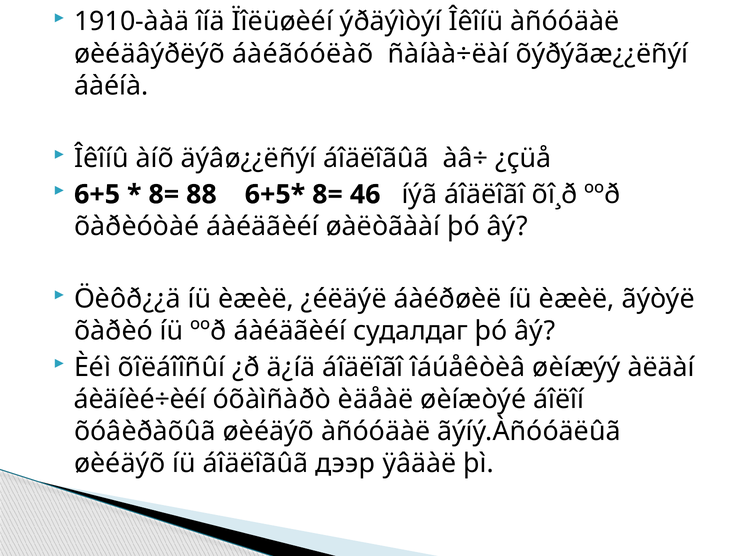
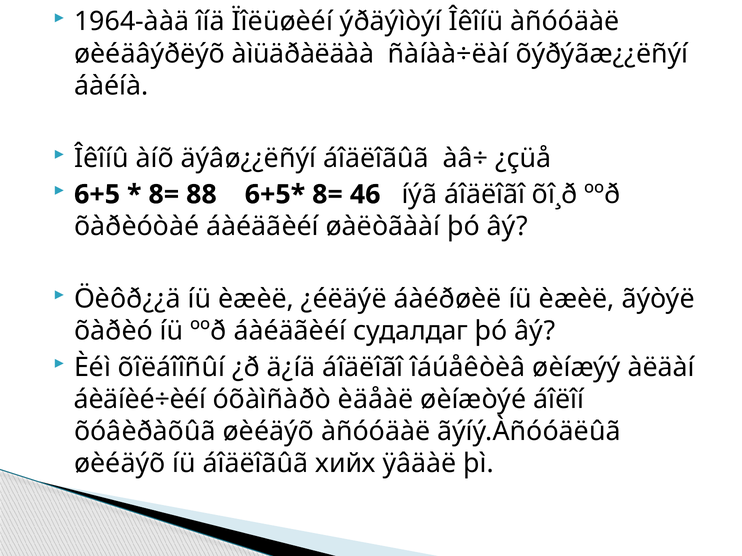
1910-ààä: 1910-ààä -> 1964-ààä (132, 22)
áàéãóóëàõ: áàéãóóëàõ -> àìüäðàëäàà (303, 54)
дээр: дээр -> хийх (346, 464)
